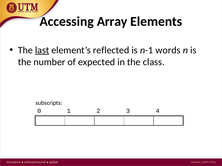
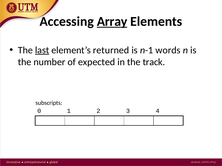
Array underline: none -> present (112, 21)
reflected: reflected -> returned (111, 50)
class: class -> track (154, 62)
